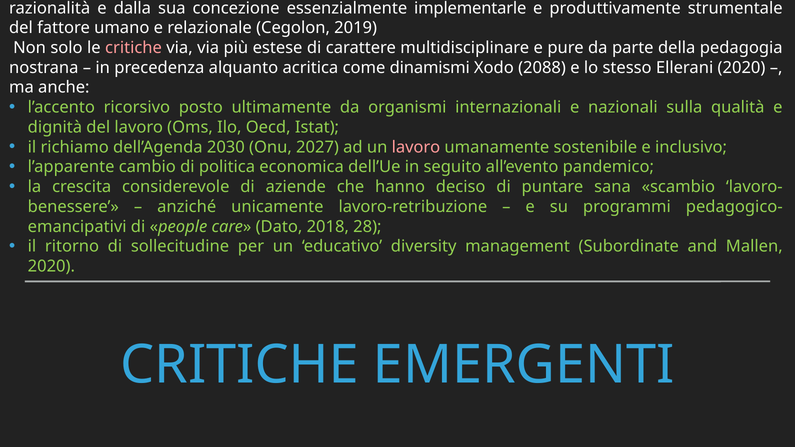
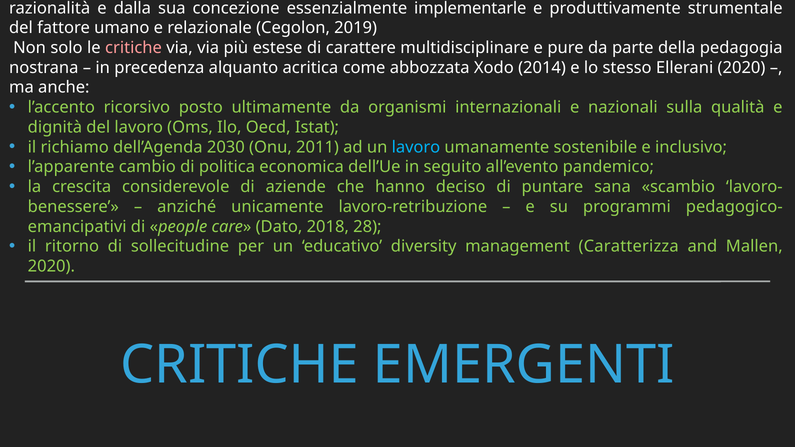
come dinamismi: dinamismi -> abbozzata (430, 68)
2088: 2088 -> 2014 (542, 68)
2027: 2027 -> 2011 (318, 147)
lavoro colour: pink -> light blue (416, 147)
Subordinate: Subordinate -> Caratterizza (629, 247)
